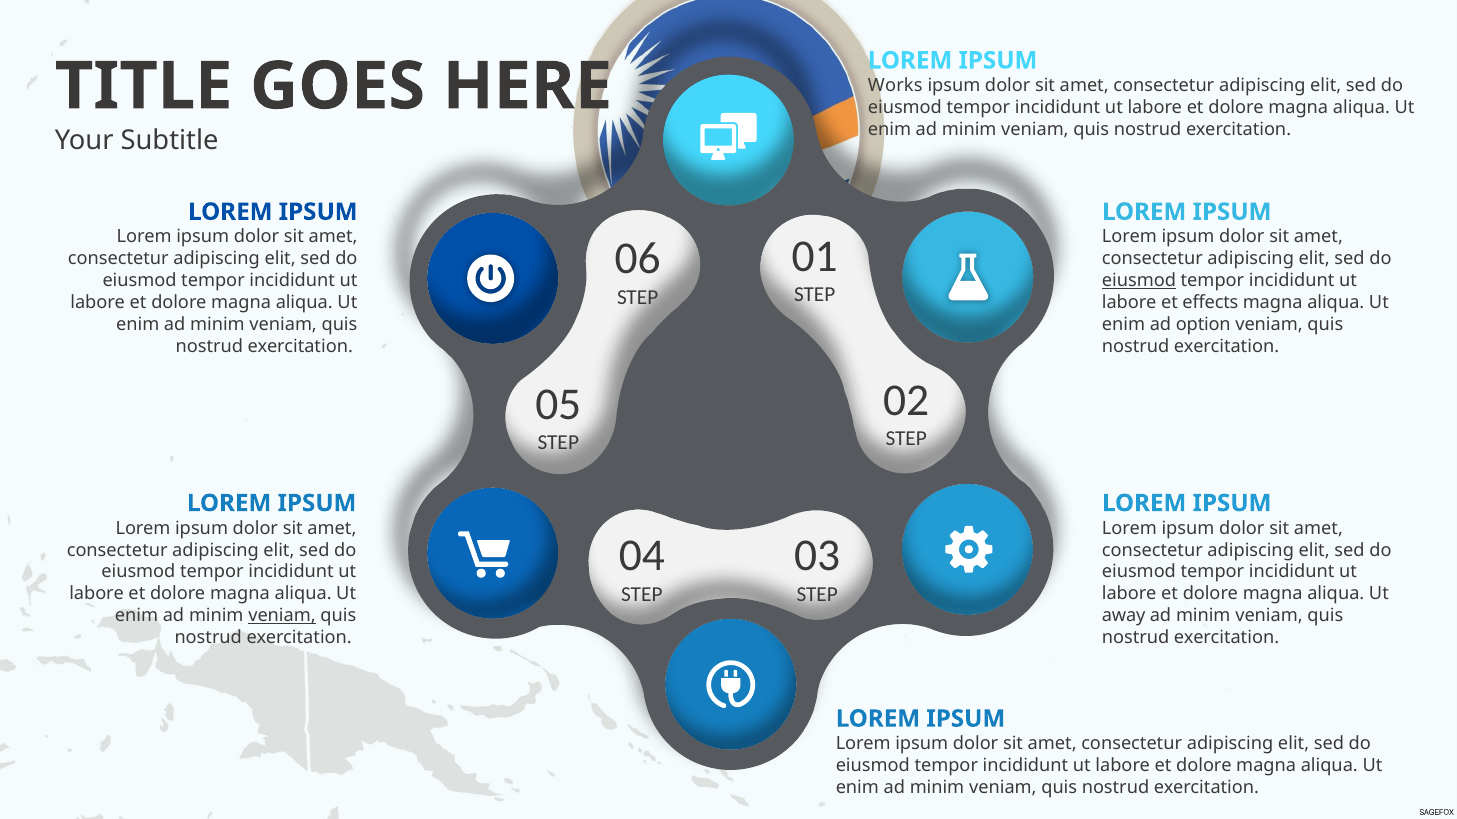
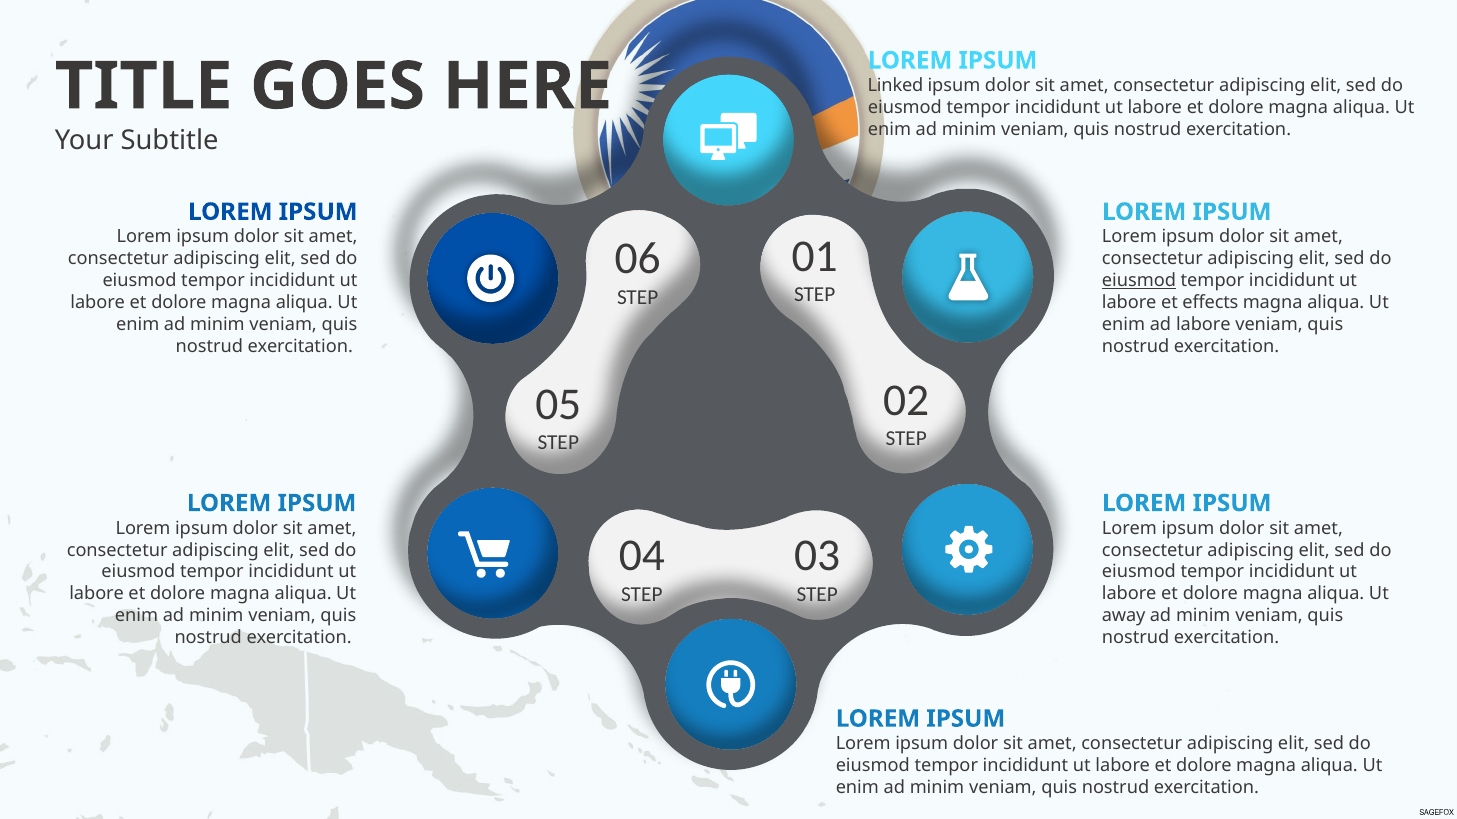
Works: Works -> Linked (895, 86)
ad option: option -> labore (1203, 324)
veniam underline: present -> none (282, 616)
